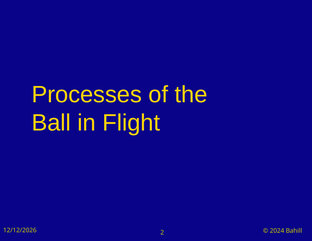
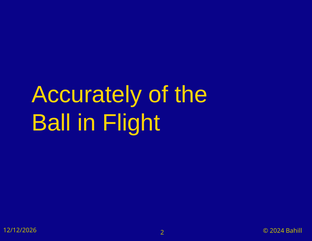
Processes: Processes -> Accurately (87, 95)
